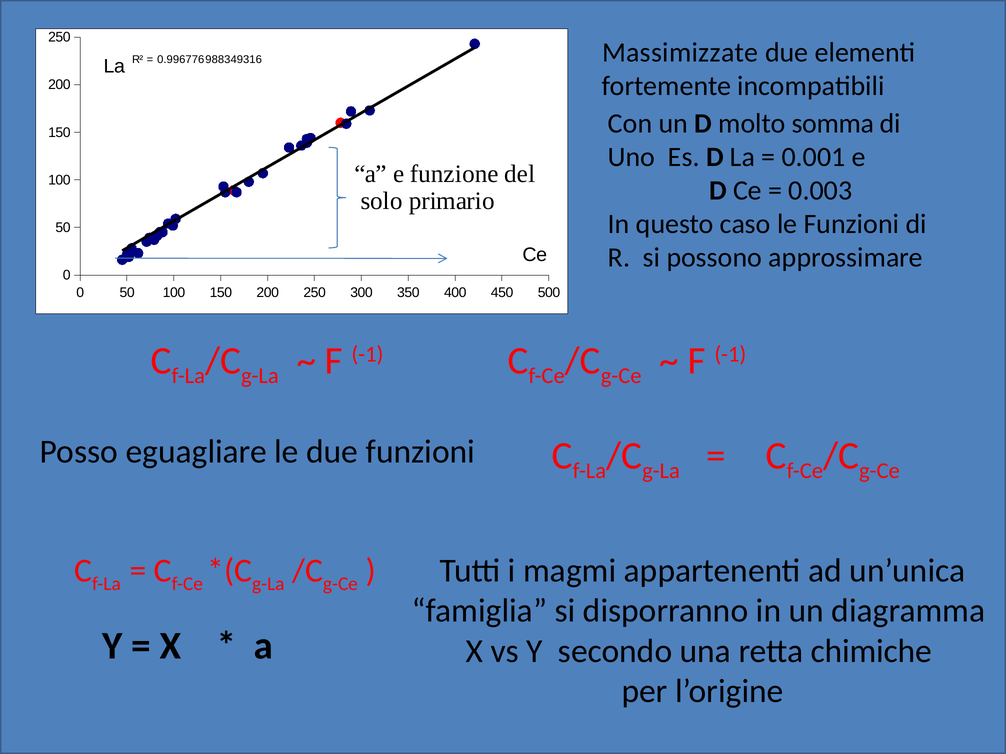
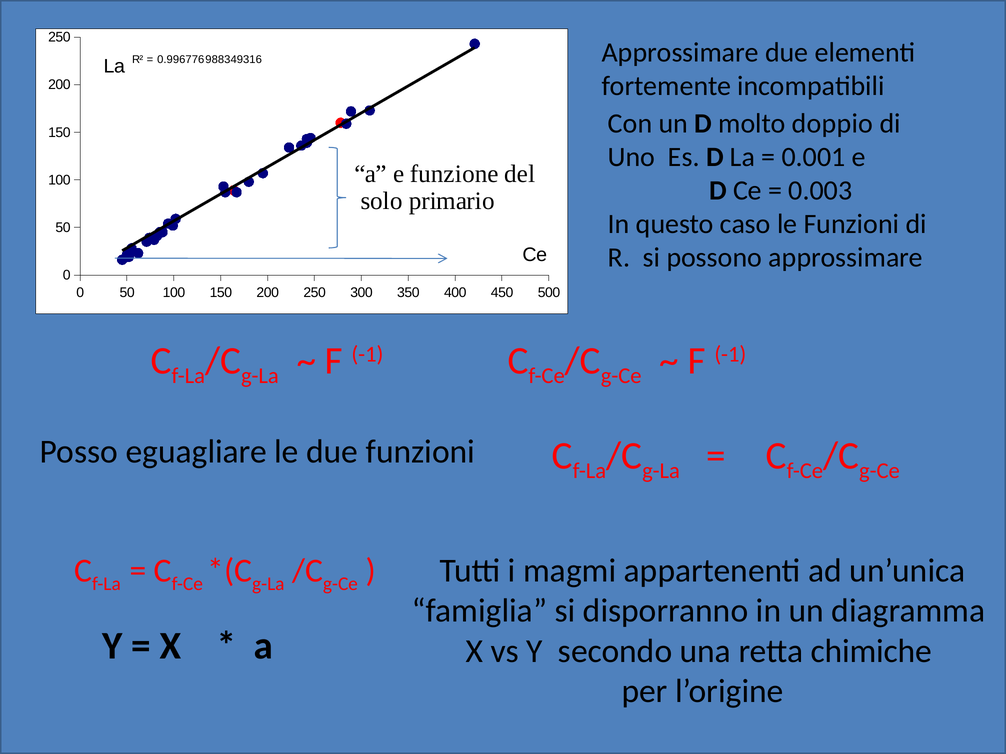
Massimizzate: Massimizzate -> Approssimare (680, 52)
somma: somma -> doppio (833, 124)
